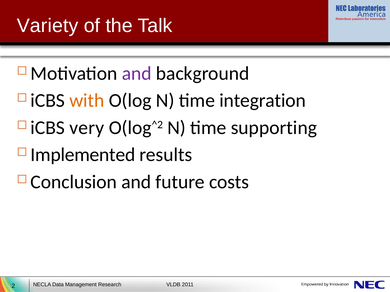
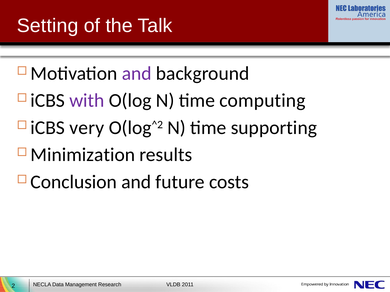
Variety: Variety -> Setting (48, 26)
with colour: orange -> purple (87, 101)
integration: integration -> computing (262, 101)
Implemented: Implemented -> Minimization (83, 155)
